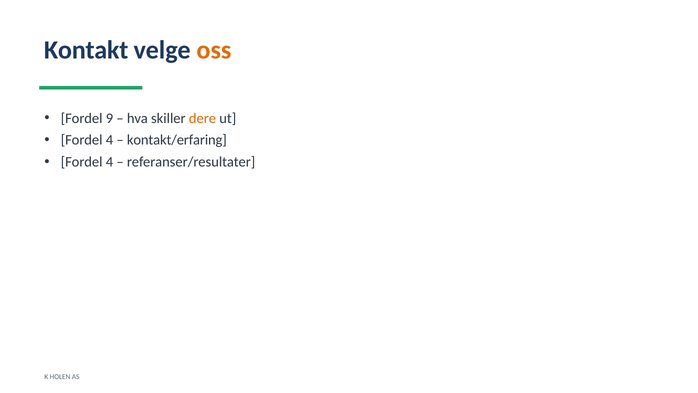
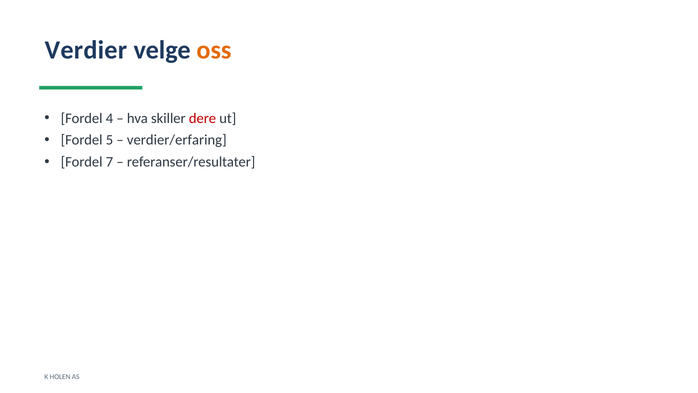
Kontakt: Kontakt -> Verdier (86, 50)
9: 9 -> 4 (109, 118)
dere colour: orange -> red (202, 118)
4: 4 -> 5 (109, 140)
kontakt/erfaring: kontakt/erfaring -> verdier/erfaring (177, 140)
4: 4 -> 7 (109, 162)
